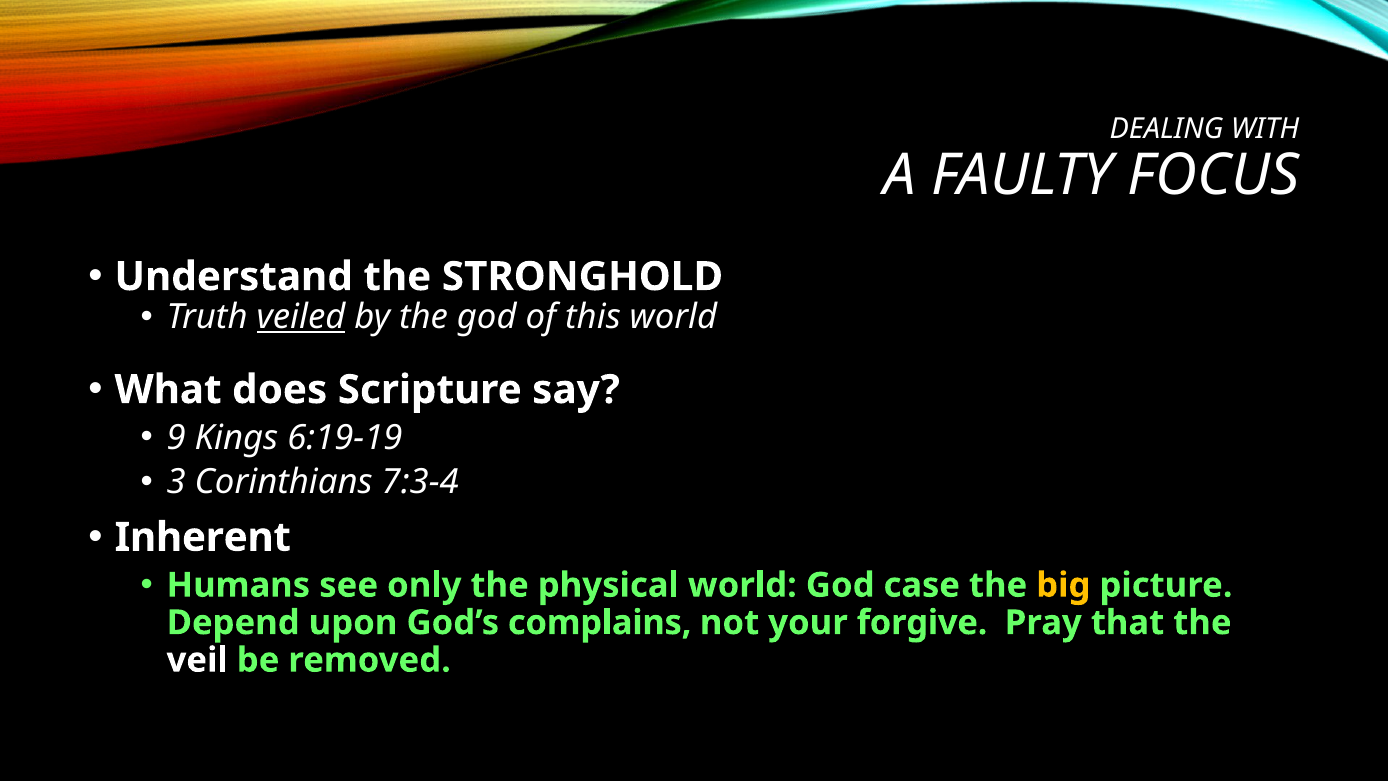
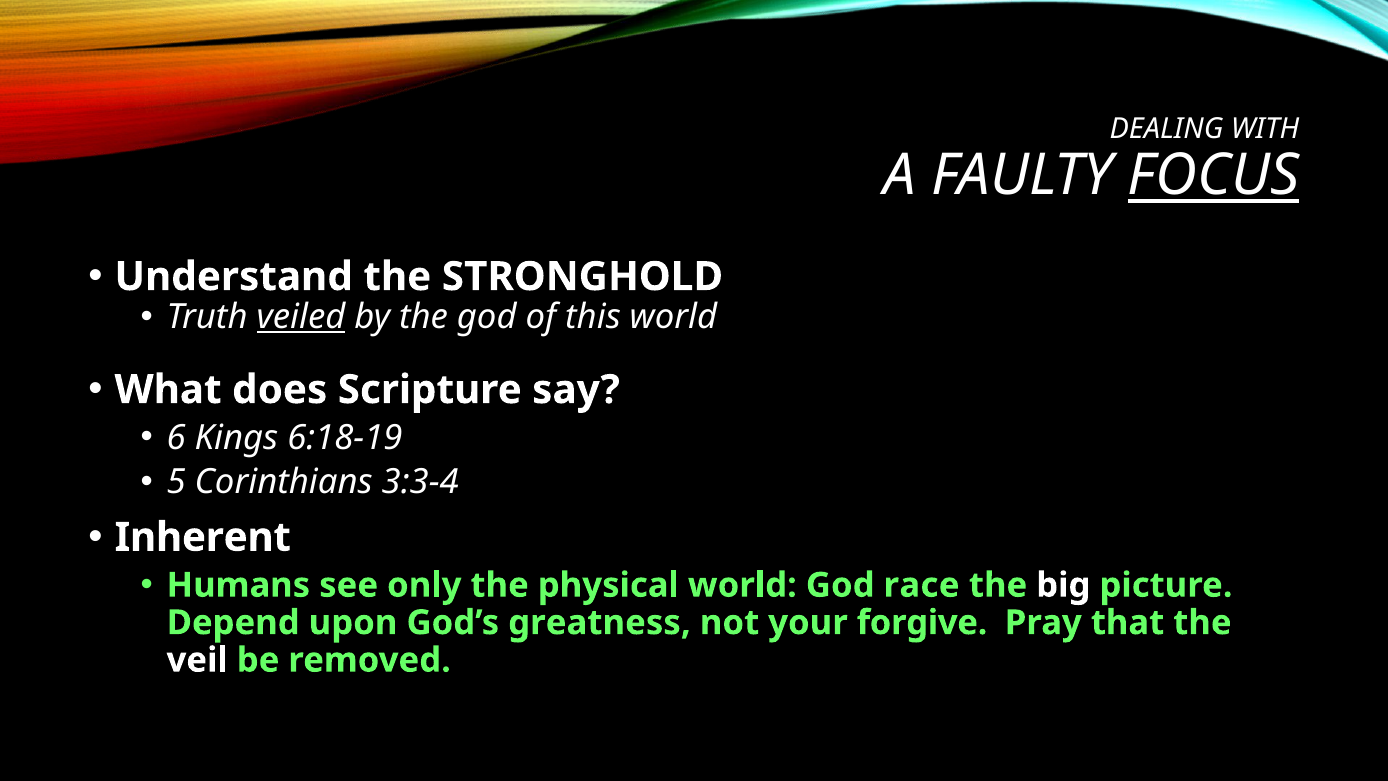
FOCUS underline: none -> present (1214, 176)
9: 9 -> 6 (176, 438)
6:19-19: 6:19-19 -> 6:18-19 (345, 438)
3: 3 -> 5 (176, 482)
7:3-4: 7:3-4 -> 3:3-4 (420, 482)
case: case -> race (922, 585)
big colour: yellow -> white (1063, 585)
complains: complains -> greatness (599, 623)
